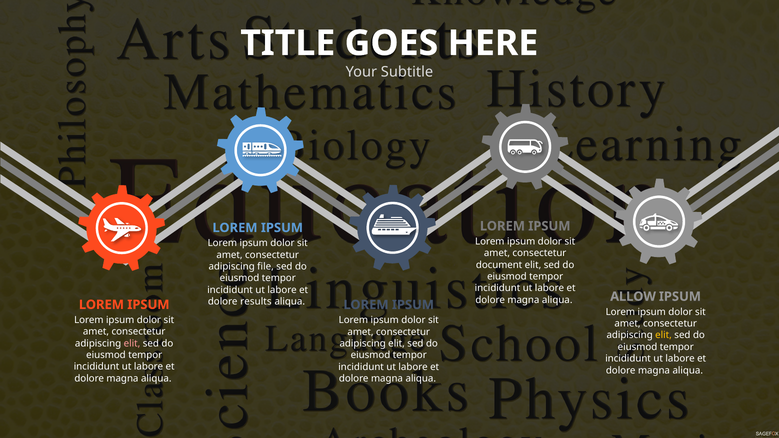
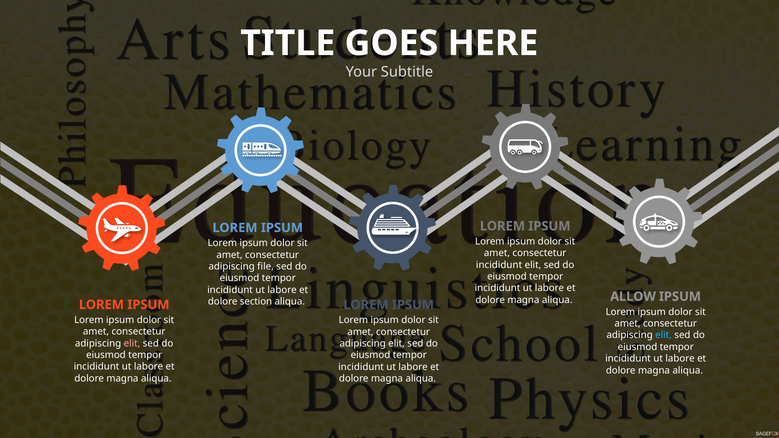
document: document -> incididunt (499, 265)
results: results -> section (256, 302)
elit colour: yellow -> light blue (664, 335)
